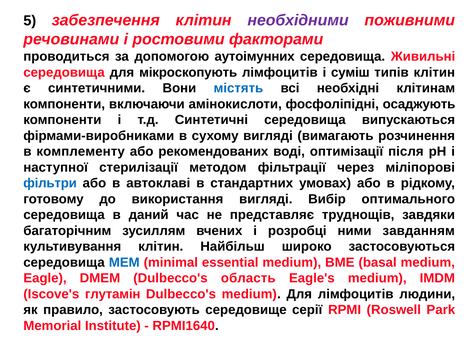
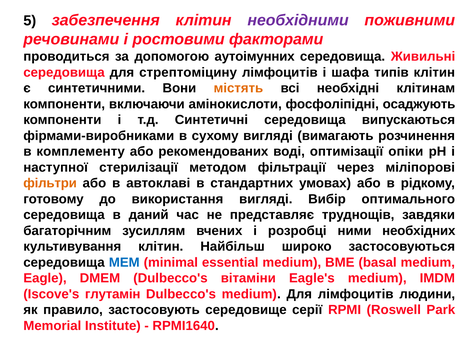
мікроскопують: мікроскопують -> стрептоміцину (188, 72)
суміш: суміш -> шафа (350, 72)
містять colour: blue -> orange (238, 88)
після: після -> опіки (406, 152)
фільтри colour: blue -> orange (50, 183)
завданням: завданням -> необхідних (419, 231)
область: область -> вітаміни (248, 278)
